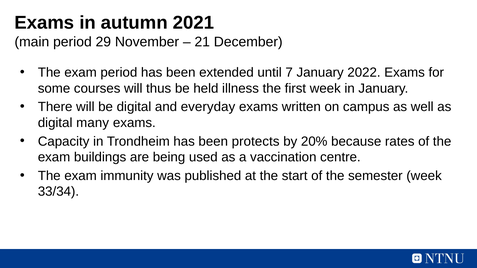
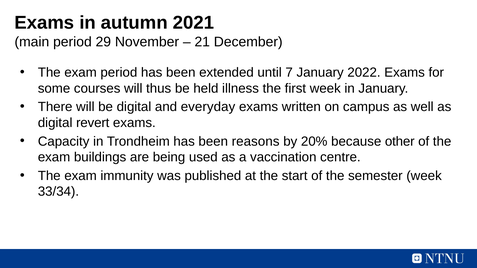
many: many -> revert (93, 123)
protects: protects -> reasons (256, 141)
rates: rates -> other (400, 141)
